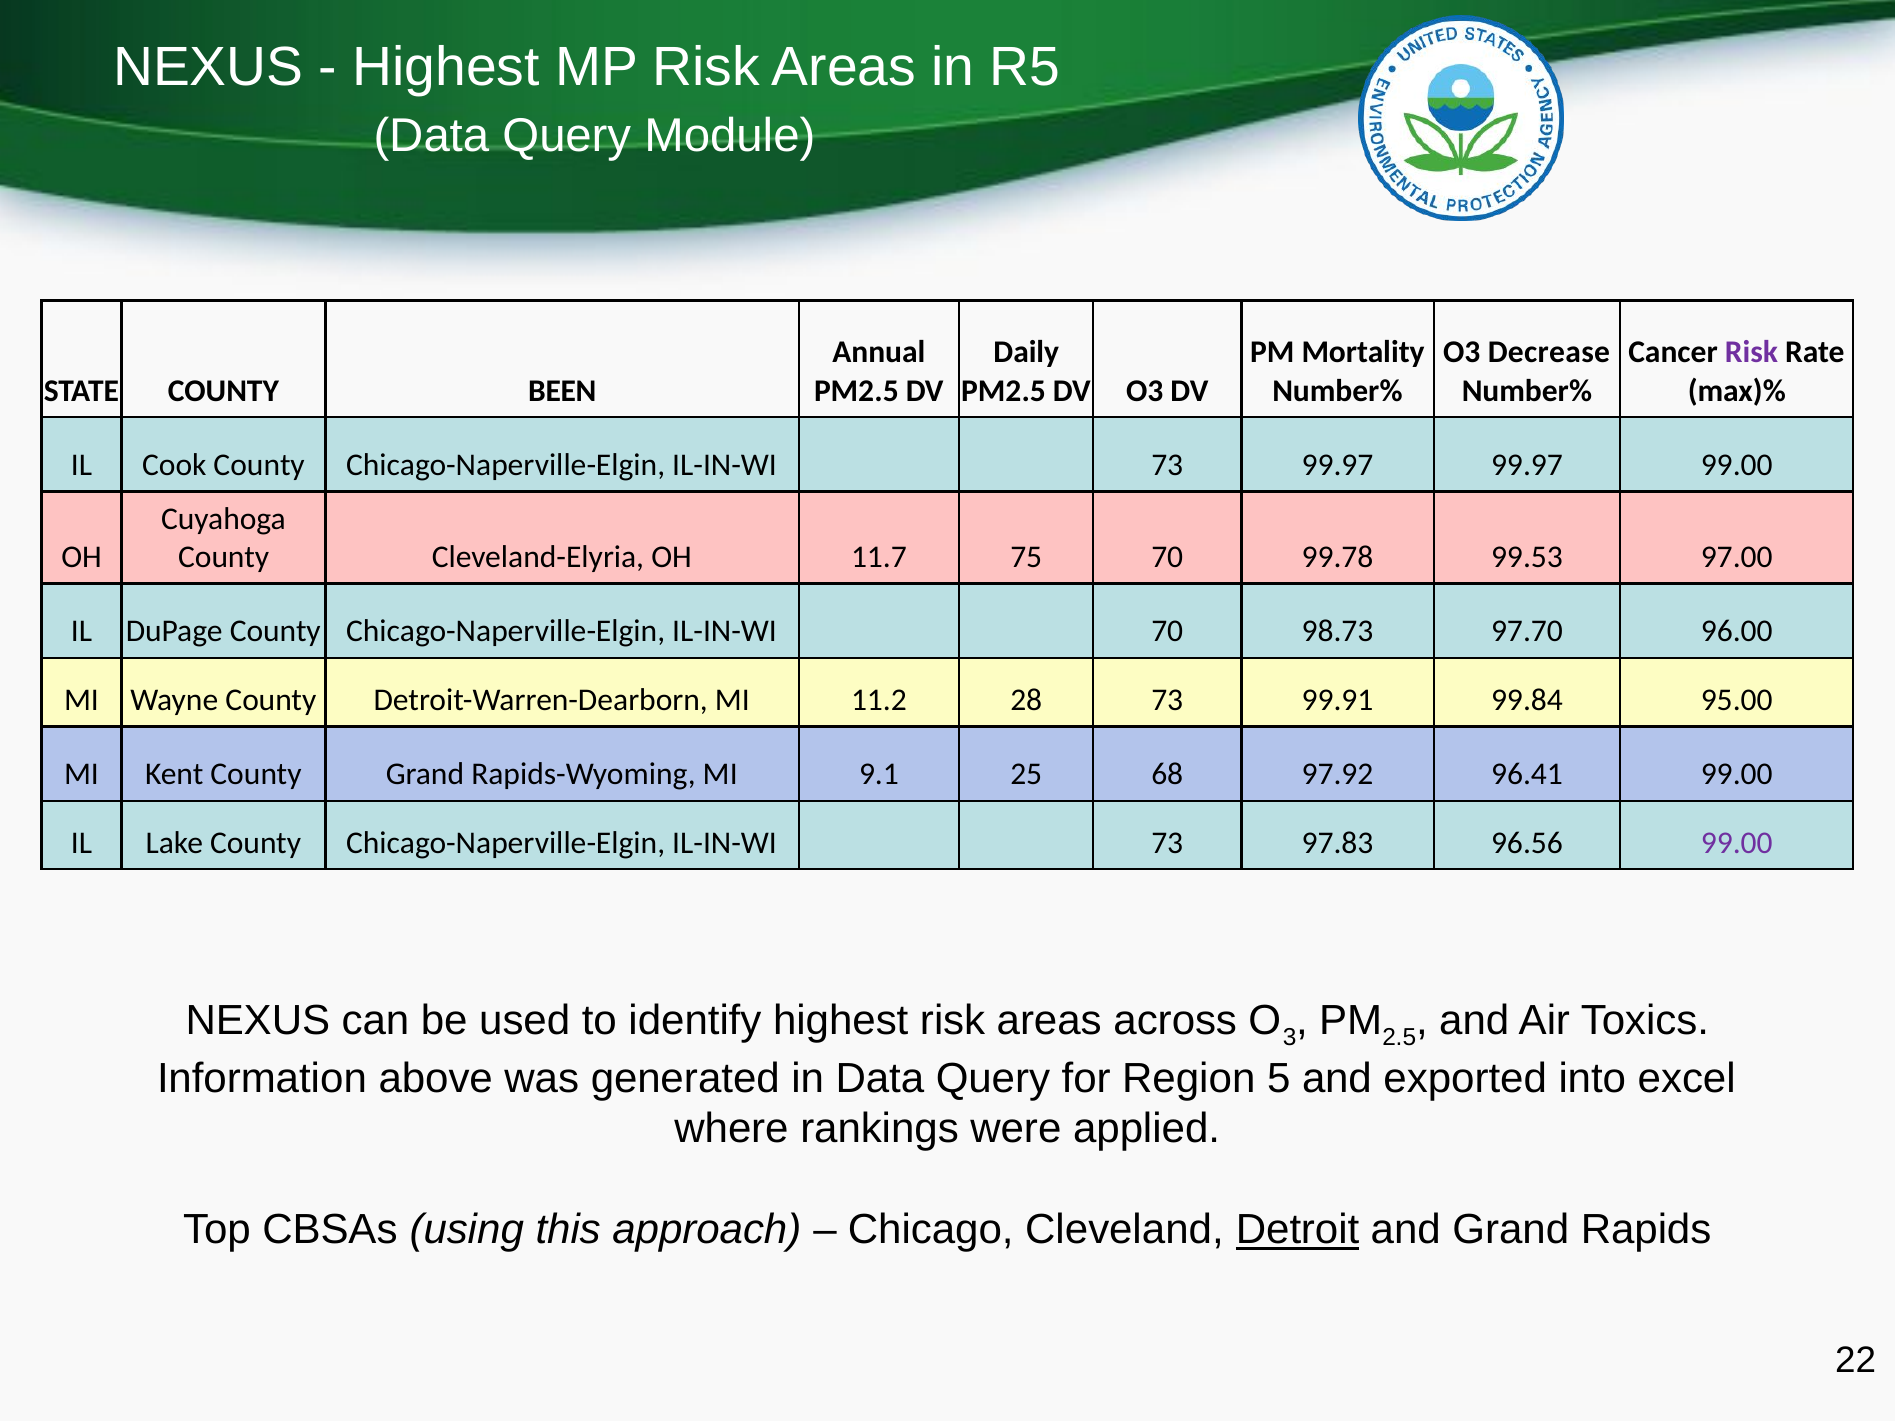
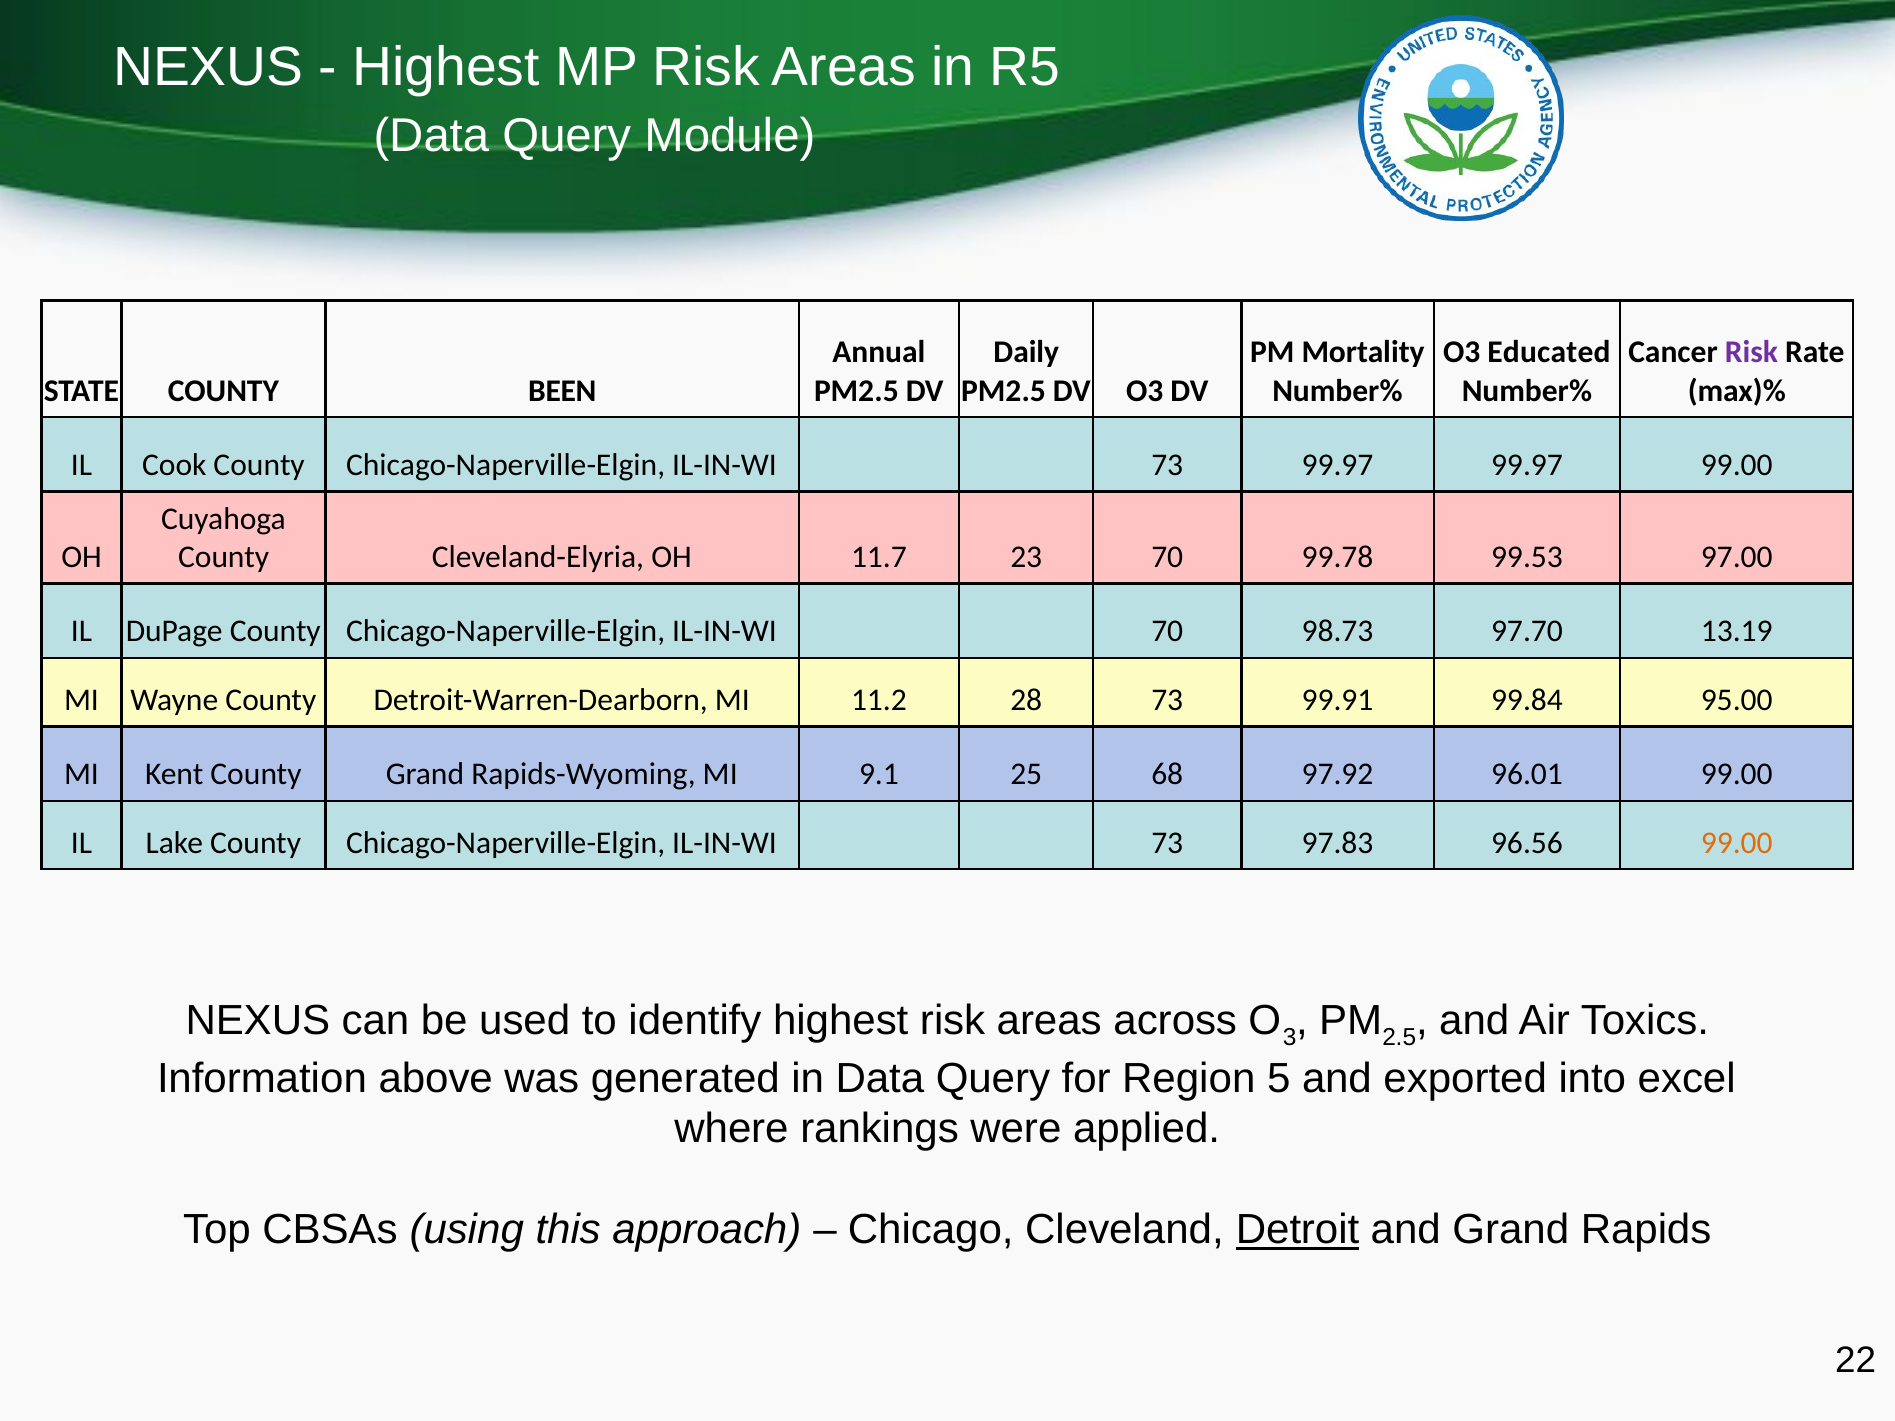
Decrease: Decrease -> Educated (1549, 352)
75: 75 -> 23 (1026, 557)
96.00: 96.00 -> 13.19 (1737, 632)
96.41: 96.41 -> 96.01 (1527, 775)
99.00 colour: purple -> orange (1737, 843)
